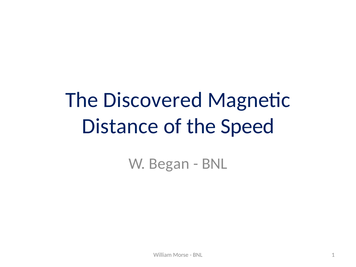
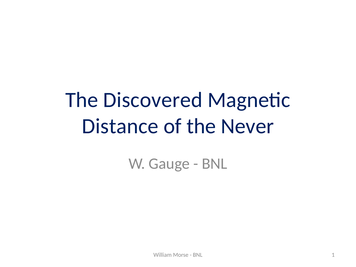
Speed: Speed -> Never (247, 126)
Began: Began -> Gauge (169, 164)
